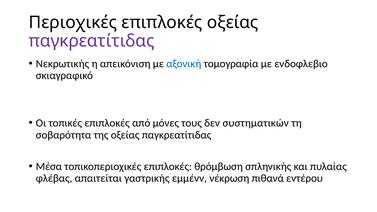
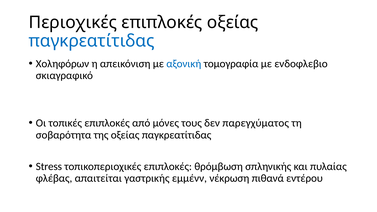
παγκρεατίτιδας colour: purple -> blue (92, 41)
Νεκρωτικής: Νεκρωτικής -> Χοληφόρων (62, 64)
συστηματικών: συστηματικών -> παρεγχύματος (256, 123)
Μέσα: Μέσα -> Stress (49, 167)
